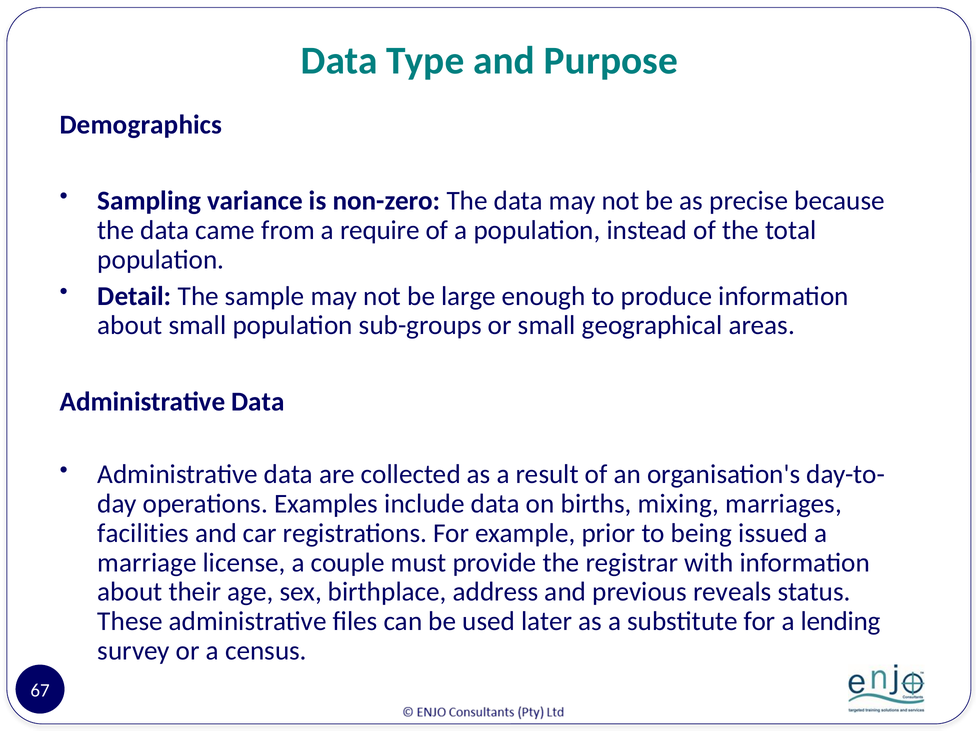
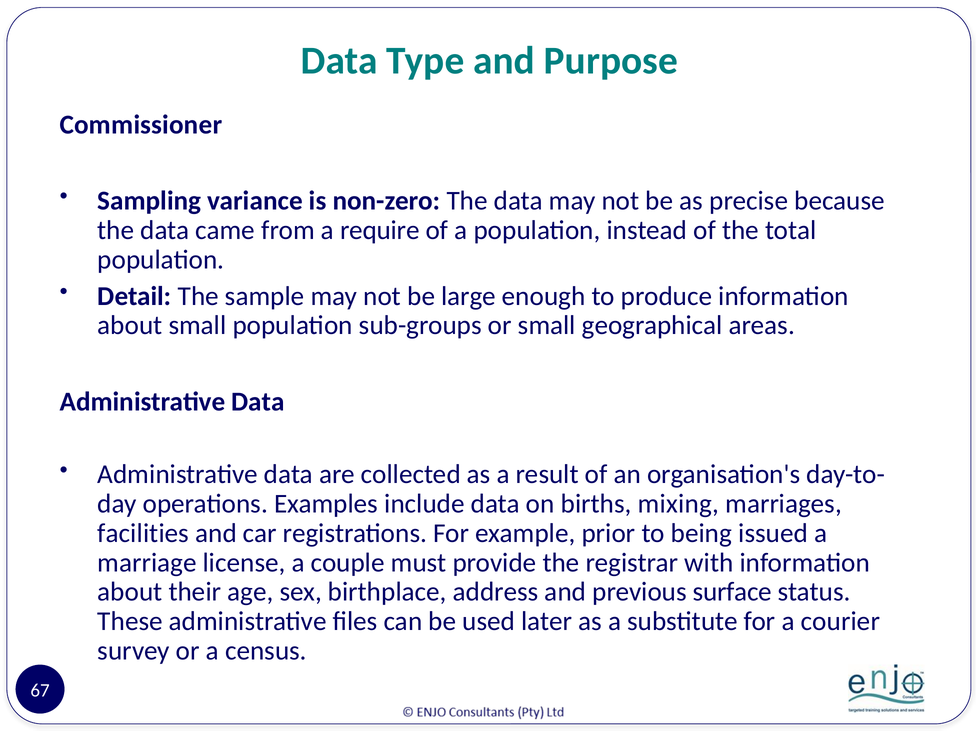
Demographics: Demographics -> Commissioner (141, 125)
reveals: reveals -> surface (732, 591)
lending: lending -> courier (840, 621)
